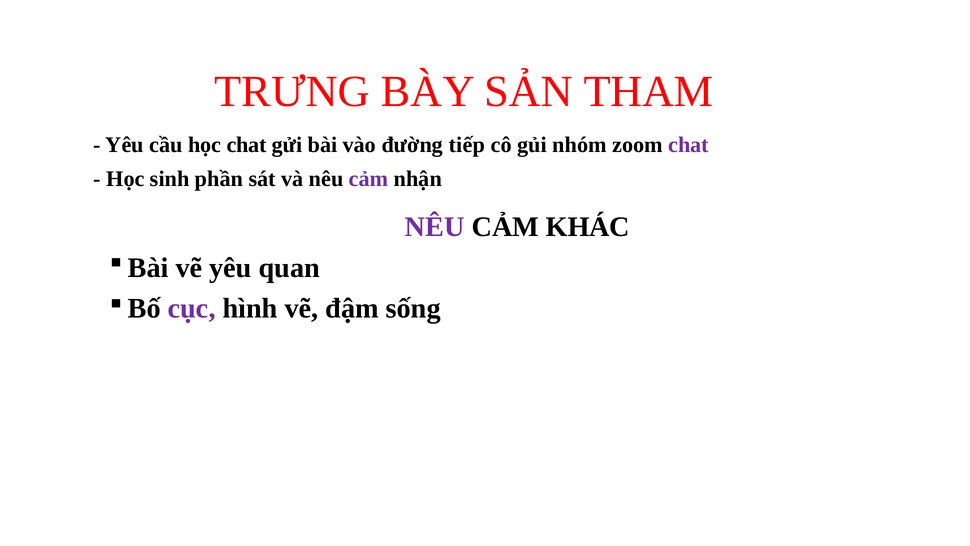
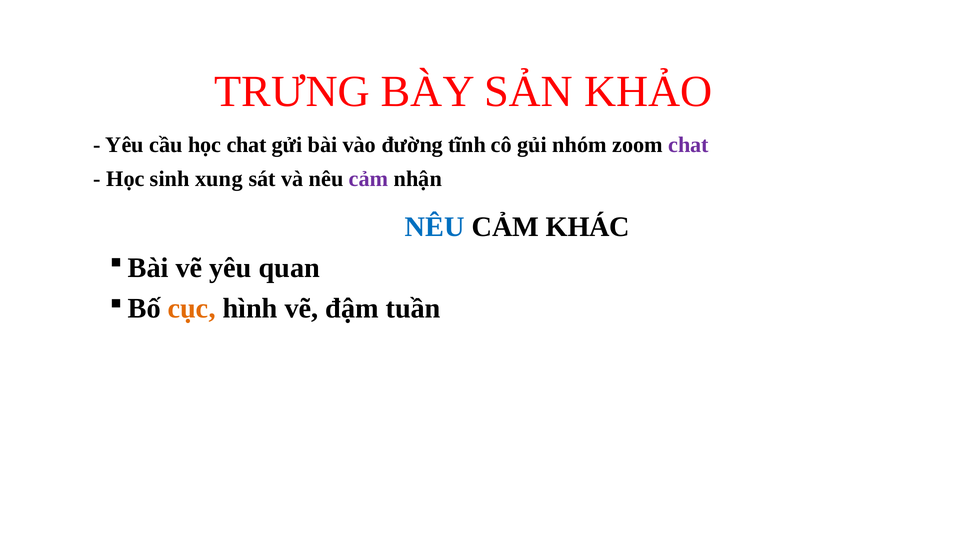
THAM: THAM -> KHẢO (648, 92)
tiếp: tiếp -> tĩnh (467, 145)
phần: phần -> xung (219, 179)
NÊU colour: purple -> blue (435, 227)
cục colour: purple -> orange (192, 308)
sống: sống -> tuần (413, 308)
